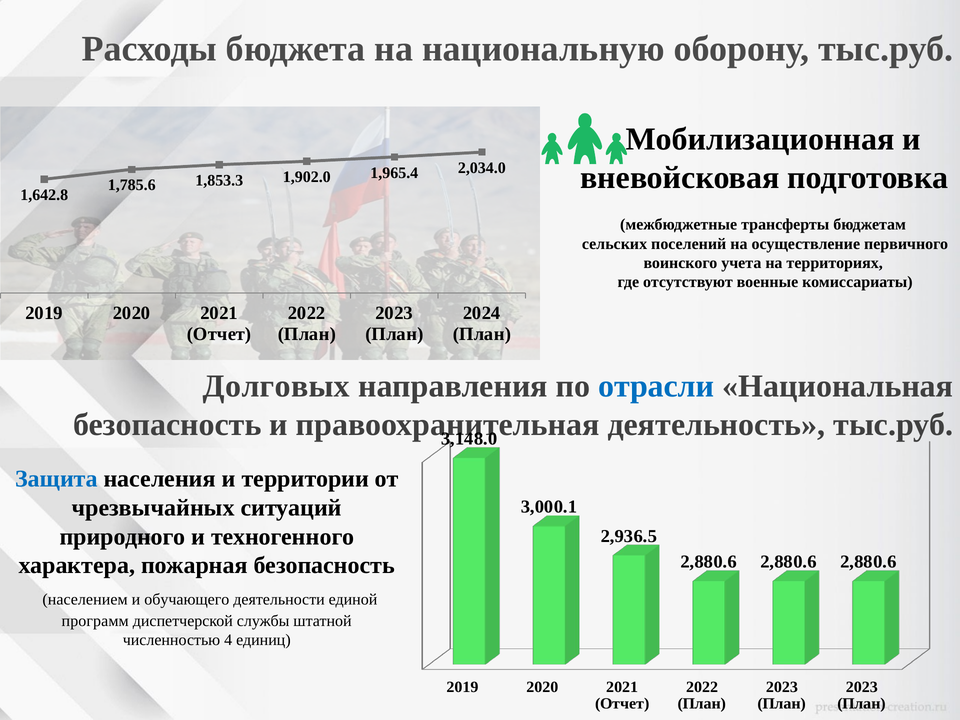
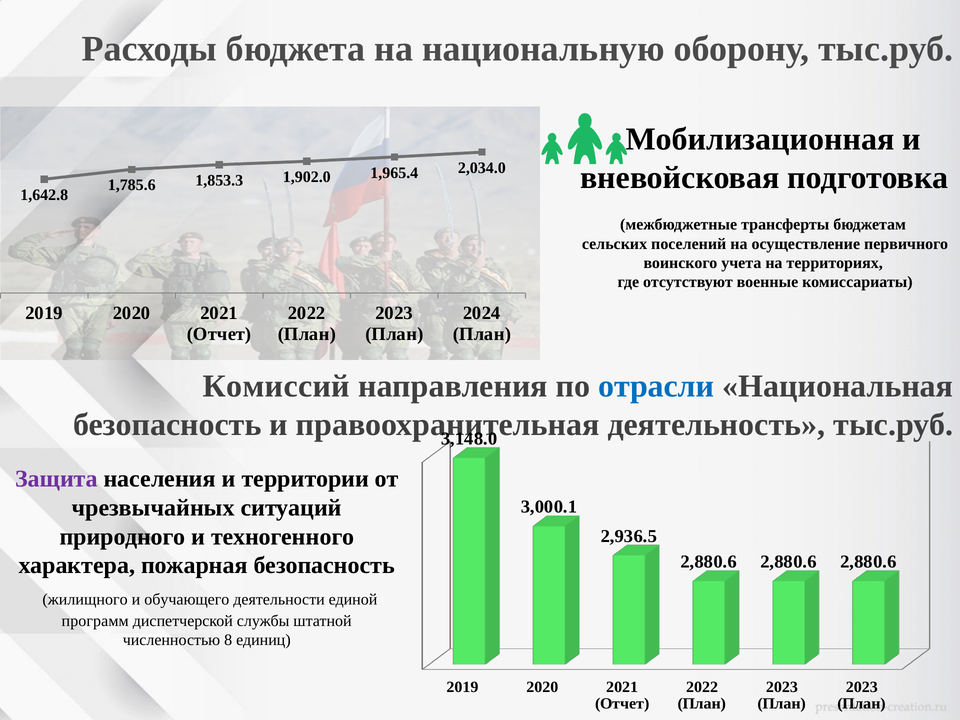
Долговых: Долговых -> Комиссий (276, 386)
Защита colour: blue -> purple (56, 479)
населением: населением -> жилищного (85, 600)
4: 4 -> 8 (228, 640)
